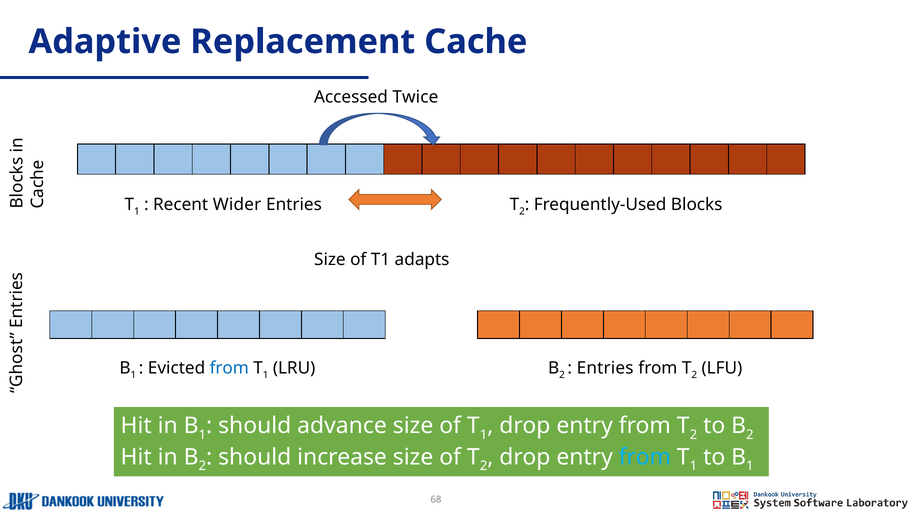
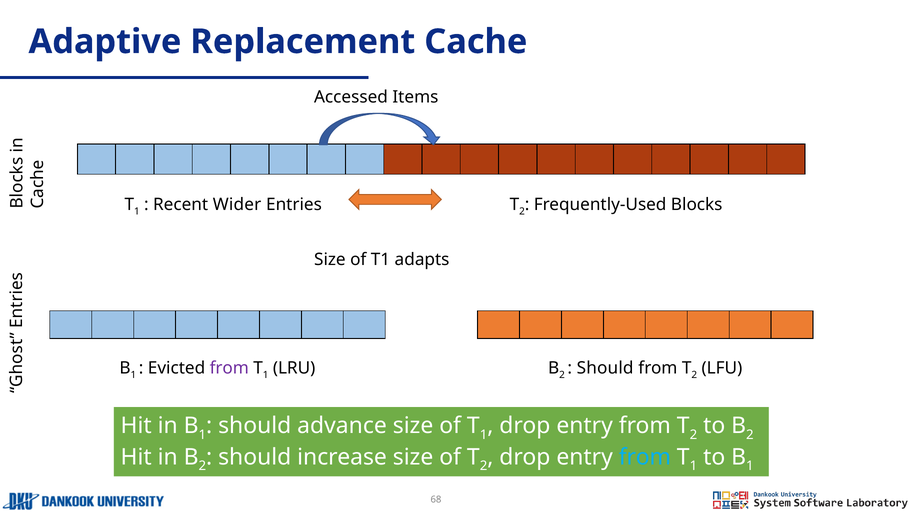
Twice: Twice -> Items (415, 97)
from colour: blue -> purple (229, 369)
Entries: Entries -> Should (605, 369)
